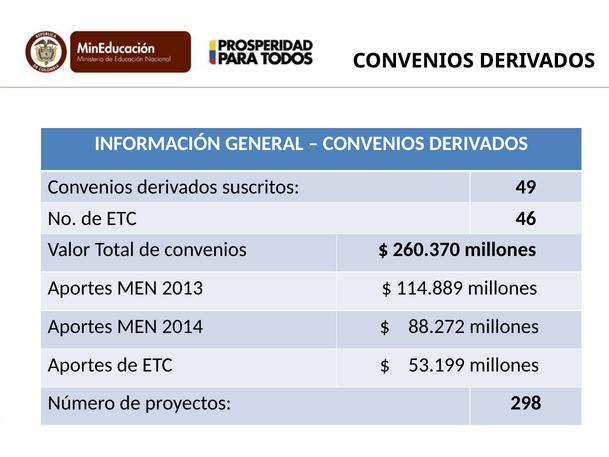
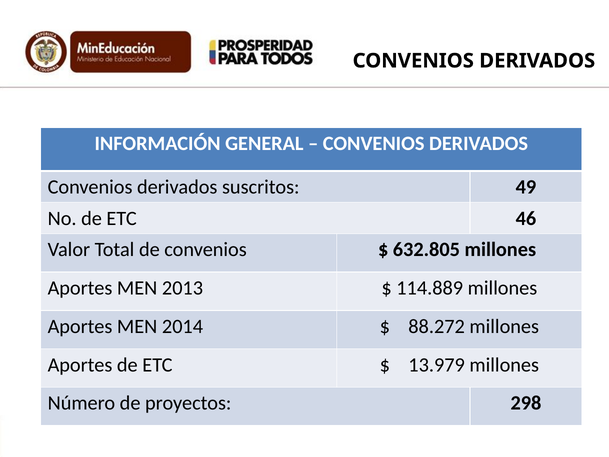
260.370: 260.370 -> 632.805 (426, 250)
53.199: 53.199 -> 13.979 (437, 365)
